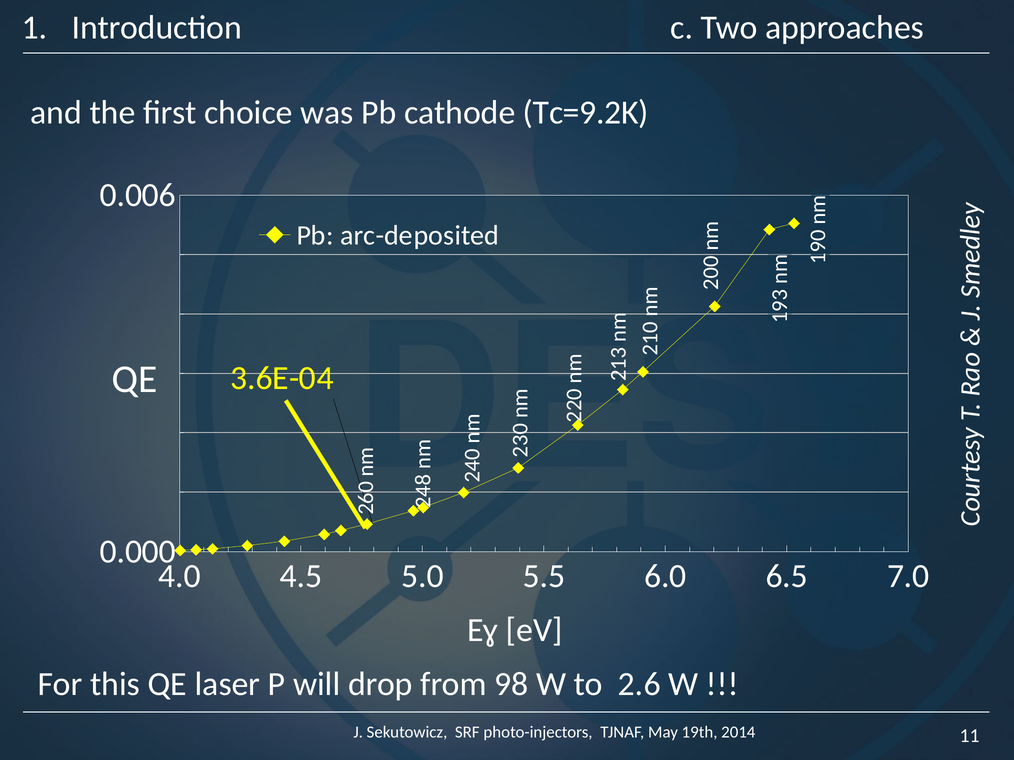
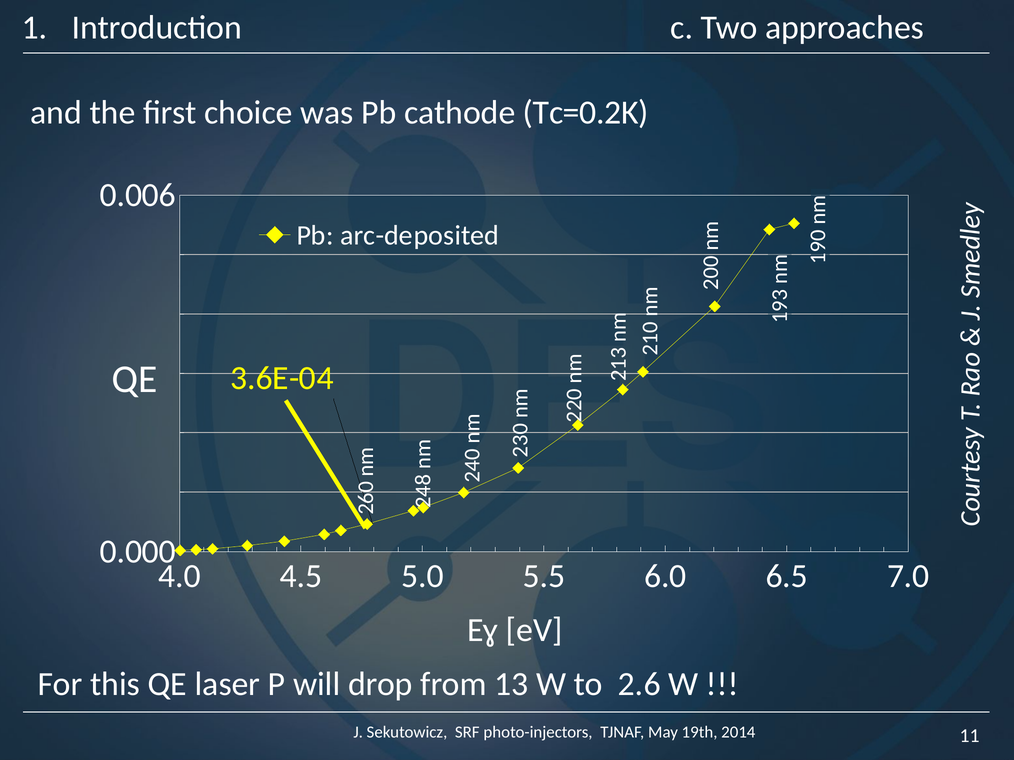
Tc=9.2K: Tc=9.2K -> Tc=0.2K (586, 113)
98: 98 -> 13 (511, 684)
